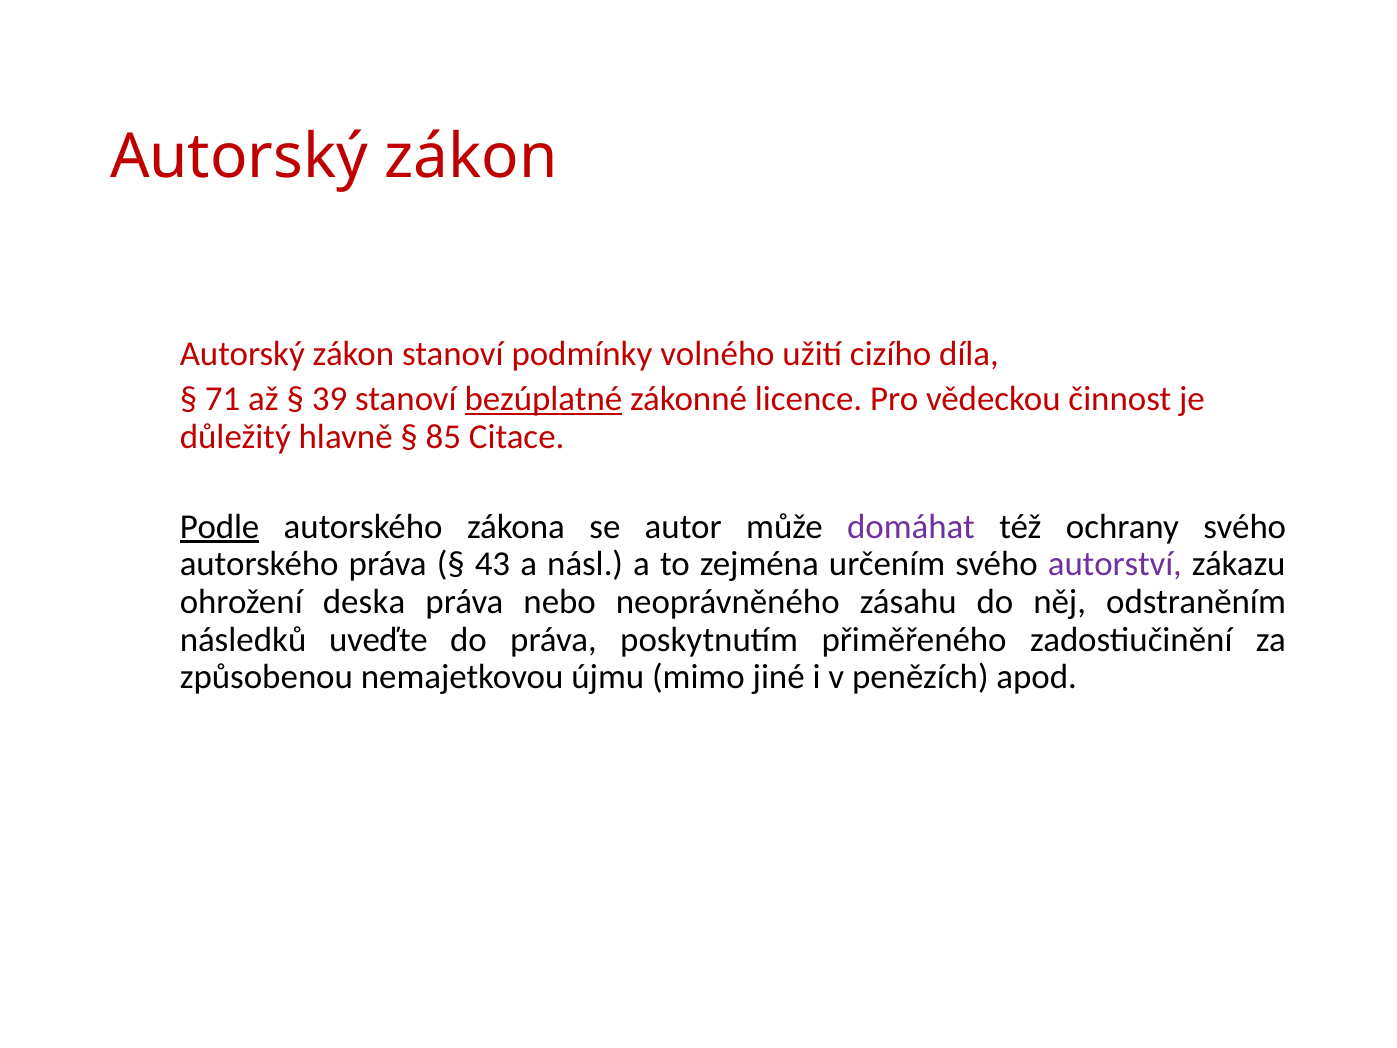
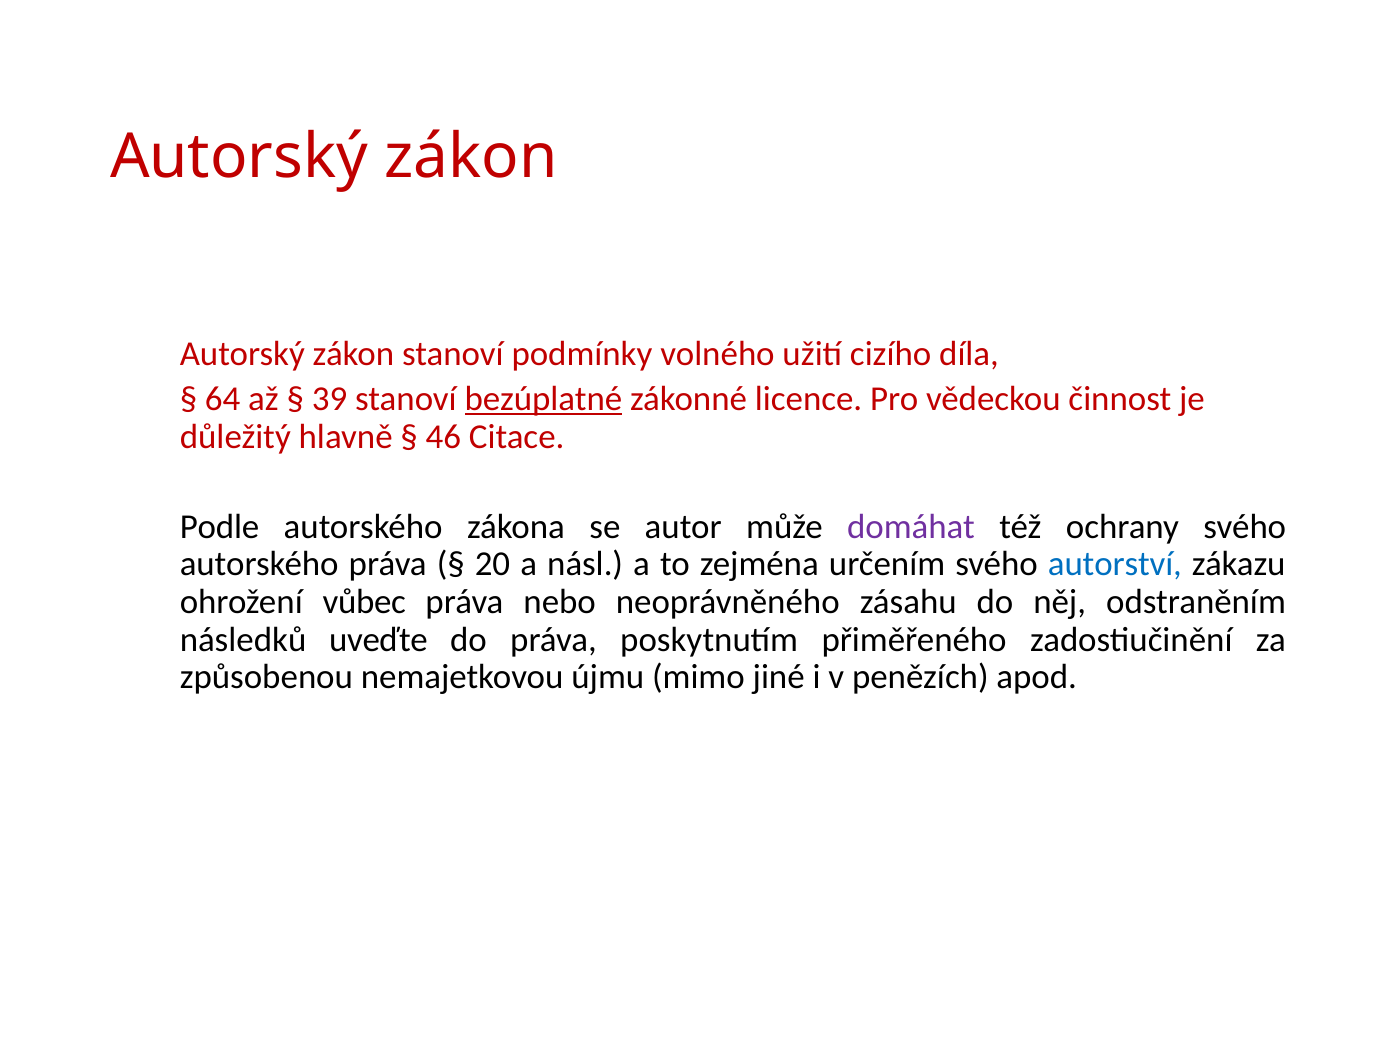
71: 71 -> 64 (223, 399)
85: 85 -> 46 (443, 436)
Podle underline: present -> none (220, 526)
43: 43 -> 20 (492, 564)
autorství colour: purple -> blue (1115, 564)
deska: deska -> vůbec (364, 602)
